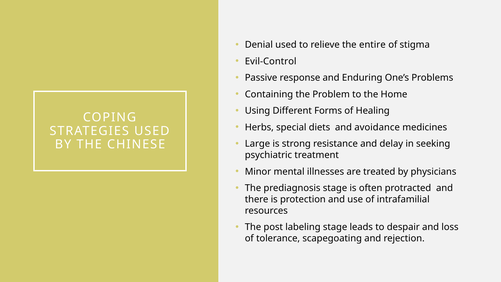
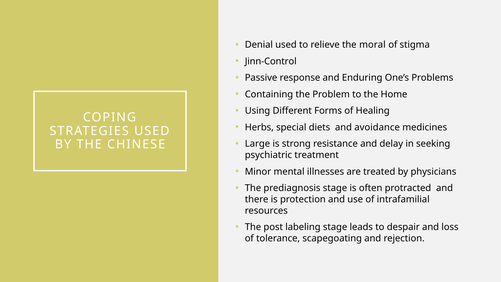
entire: entire -> moral (372, 45)
Evil-Control: Evil-Control -> Jinn-Control (271, 61)
